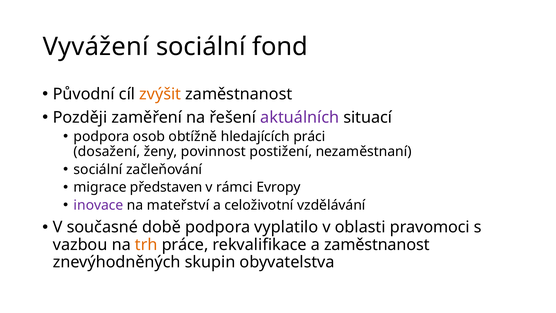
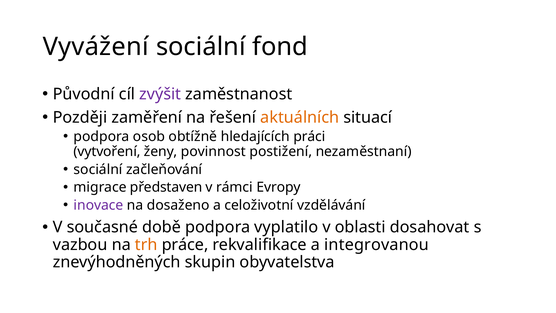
zvýšit colour: orange -> purple (160, 94)
aktuálních colour: purple -> orange (300, 117)
dosažení: dosažení -> vytvoření (107, 151)
mateřství: mateřství -> dosaženo (178, 205)
pravomoci: pravomoci -> dosahovat (430, 227)
a zaměstnanost: zaměstnanost -> integrovanou (377, 245)
